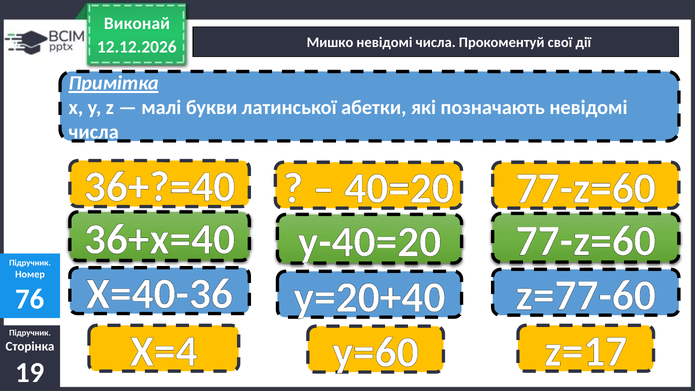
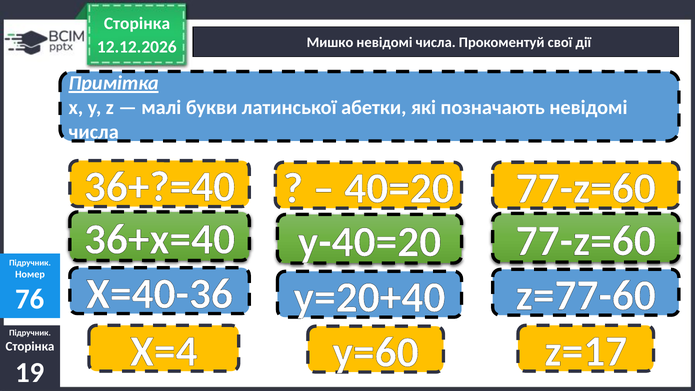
Виконай: Виконай -> Сторінка (137, 23)
